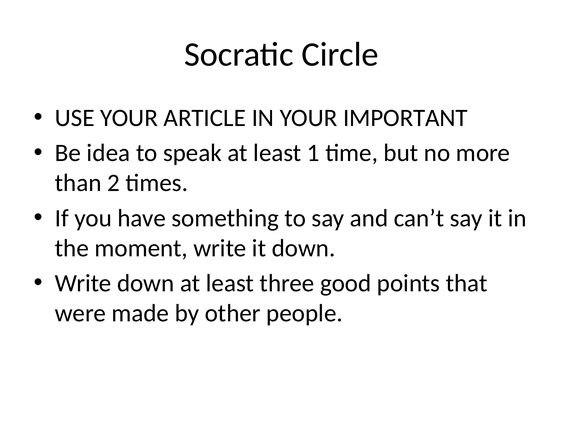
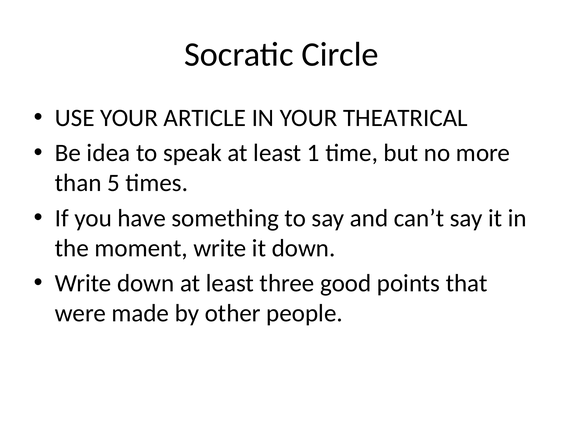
IMPORTANT: IMPORTANT -> THEATRICAL (405, 118)
2: 2 -> 5 (114, 183)
